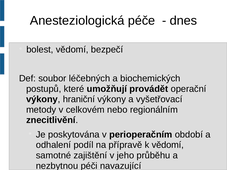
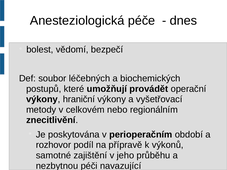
odhalení: odhalení -> rozhovor (53, 145)
k vědomí: vědomí -> výkonů (168, 145)
